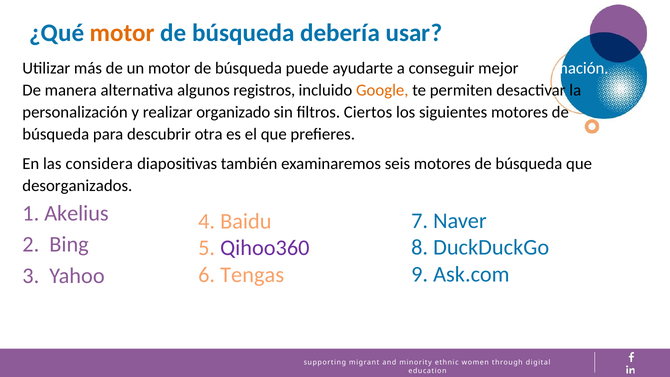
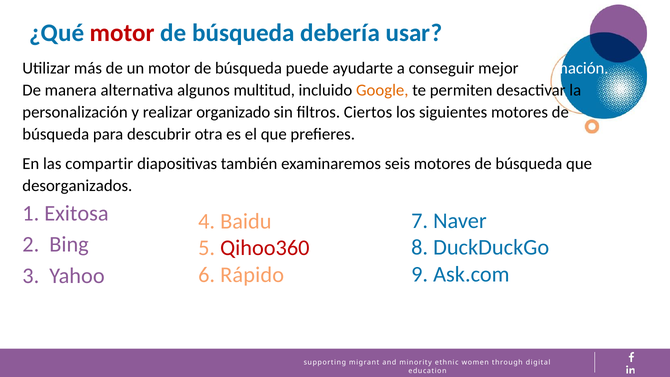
motor colour: orange -> red (122, 33)
registros: registros -> multitud (264, 90)
considera: considera -> compartir (99, 163)
Akelius: Akelius -> Exitosa (76, 213)
Qihoo360 colour: purple -> red (265, 248)
Tengas: Tengas -> Rápido (252, 275)
